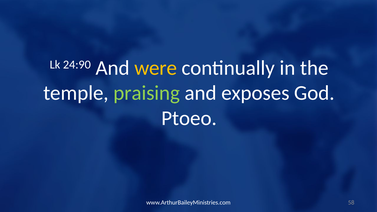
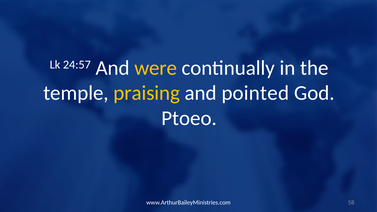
24:90: 24:90 -> 24:57 (77, 65)
praising colour: light green -> yellow (147, 93)
exposes: exposes -> pointed (255, 93)
